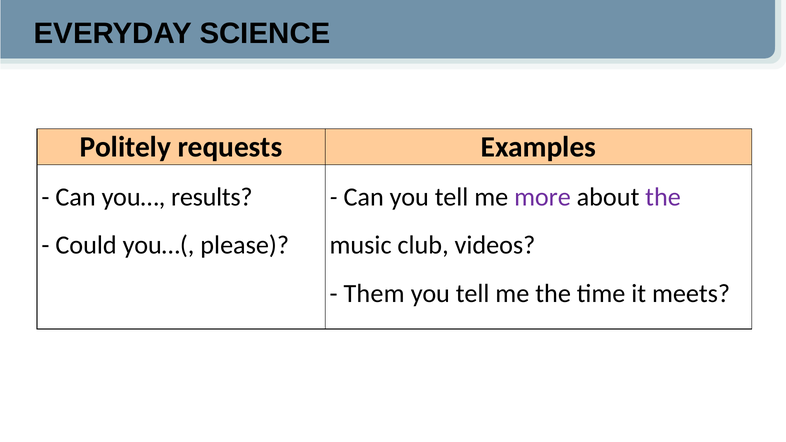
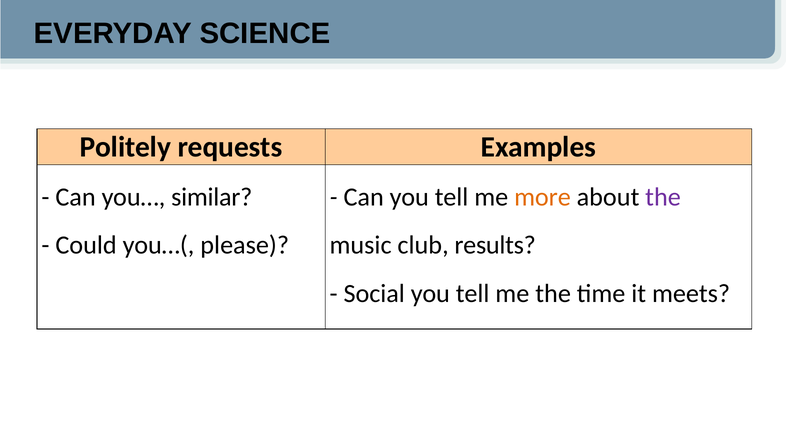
results: results -> similar (212, 197)
more colour: purple -> orange (542, 197)
videos: videos -> results (495, 245)
Them: Them -> Social (374, 294)
